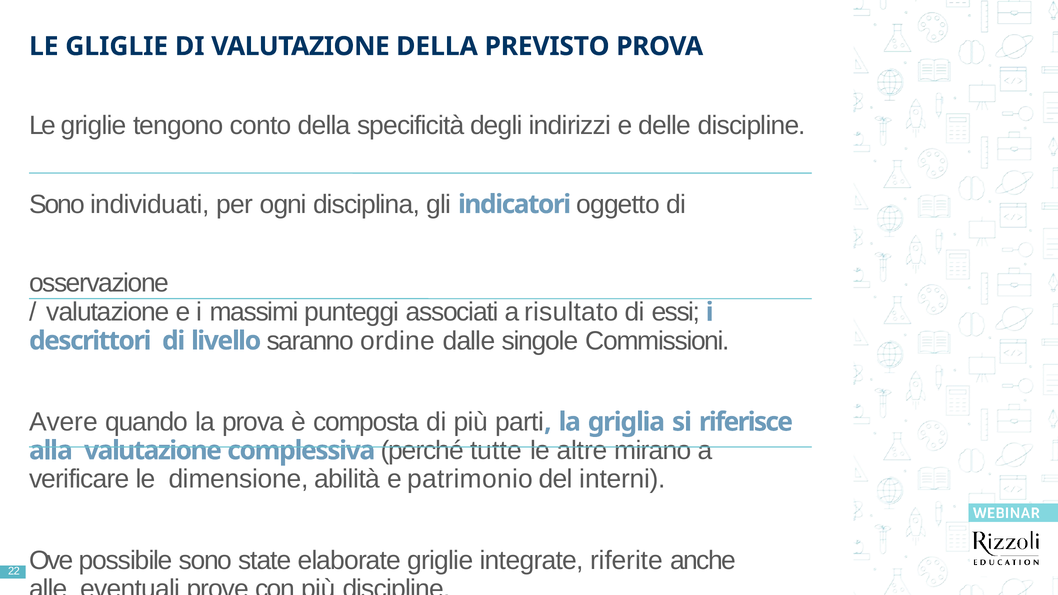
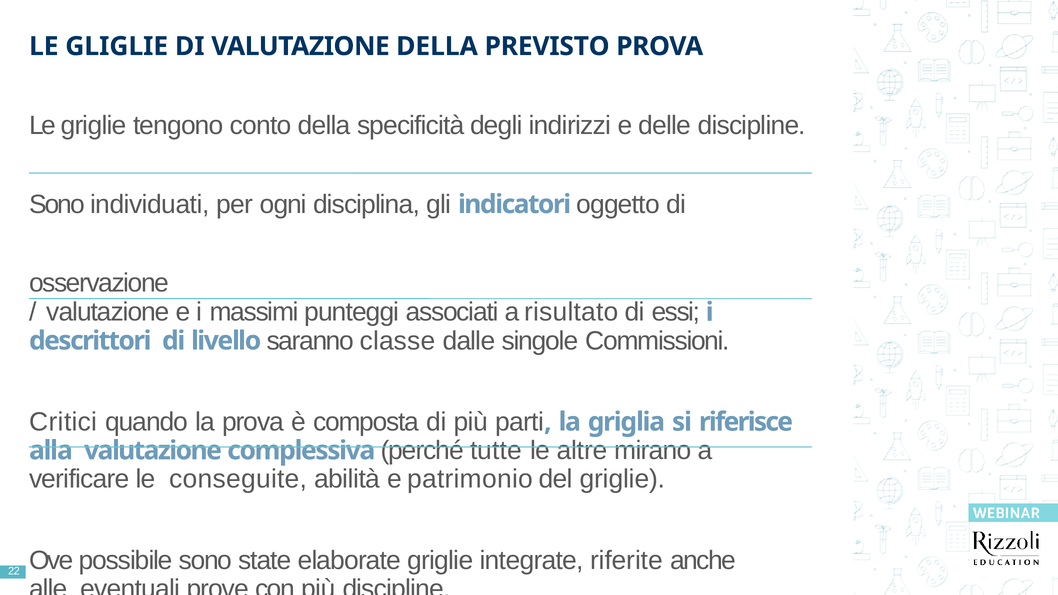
ordine: ordine -> classe (398, 341)
Avere: Avere -> Critici (63, 422)
dimensione: dimensione -> conseguite (238, 479)
del interni: interni -> griglie (622, 479)
